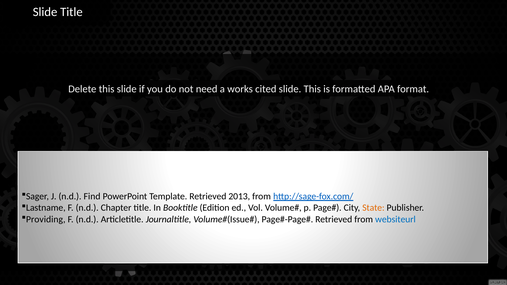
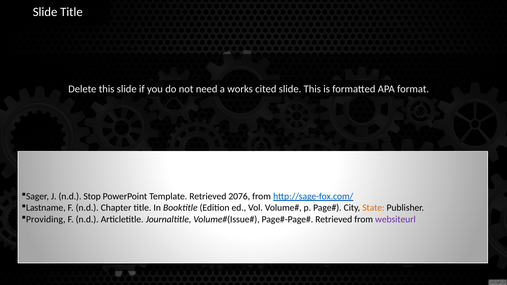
Find: Find -> Stop (92, 196)
2013: 2013 -> 2076 (239, 196)
websiteurl colour: blue -> purple (395, 219)
